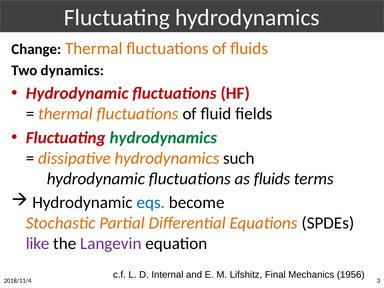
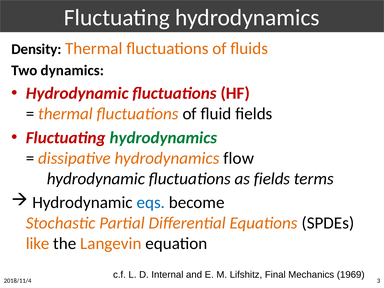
Change: Change -> Density (36, 49)
such: such -> flow (239, 158)
as fluids: fluids -> fields (272, 179)
like colour: purple -> orange (38, 244)
Langevin colour: purple -> orange (111, 244)
1956: 1956 -> 1969 (351, 275)
